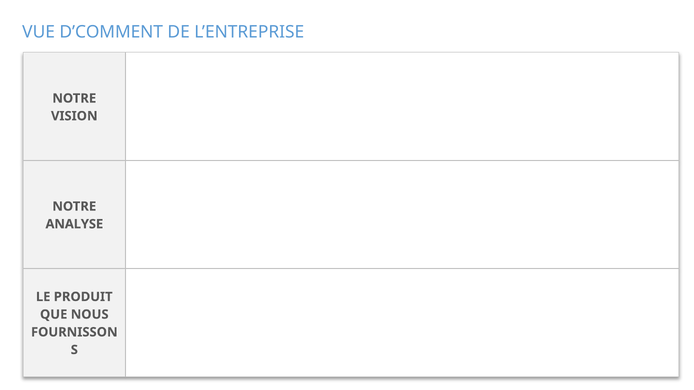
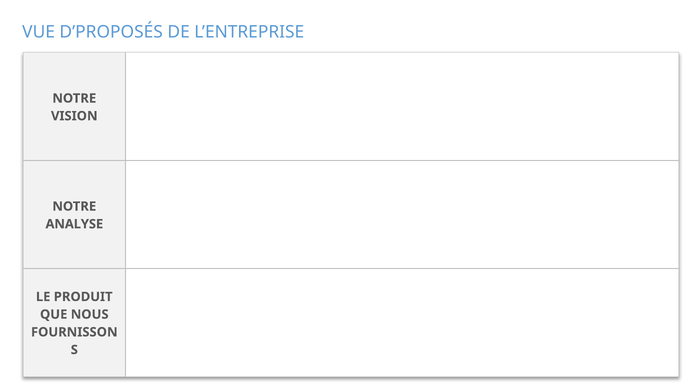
D’COMMENT: D’COMMENT -> D’PROPOSÉS (111, 32)
